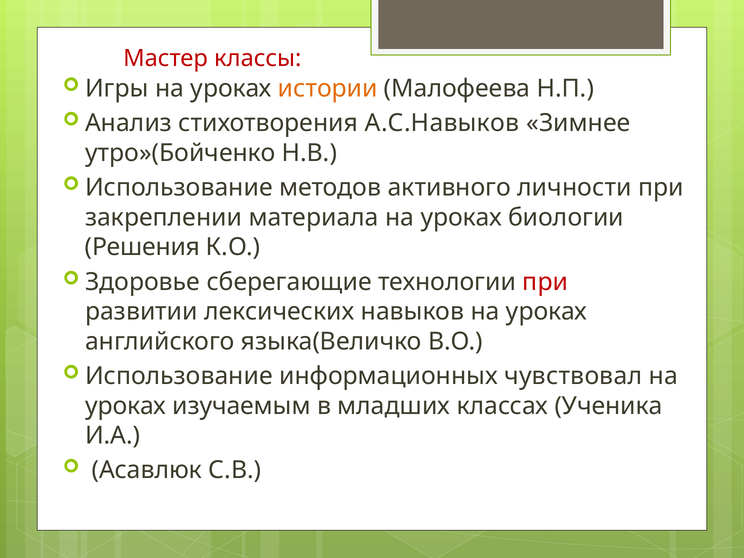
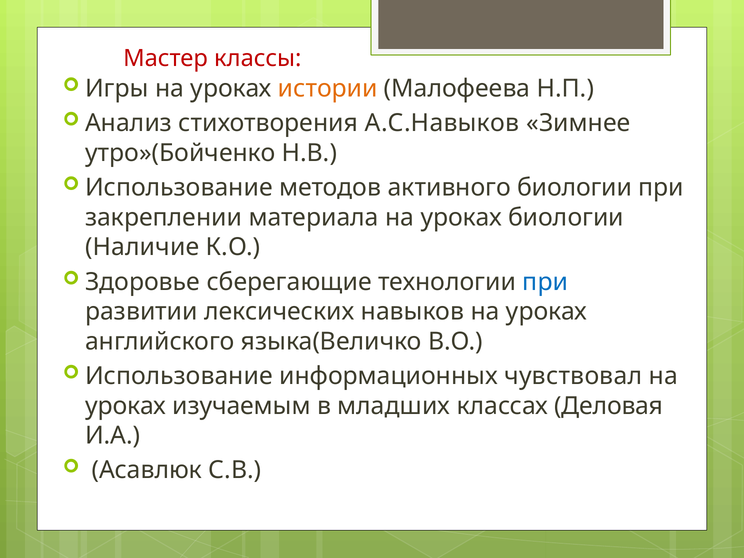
активного личности: личности -> биологии (575, 188)
Решения: Решения -> Наличие (142, 247)
при colour: red -> blue (545, 282)
Ученика: Ученика -> Деловая (609, 406)
